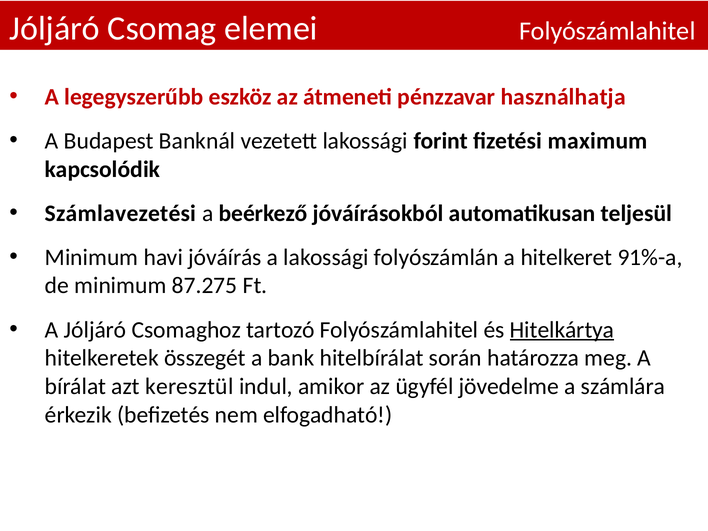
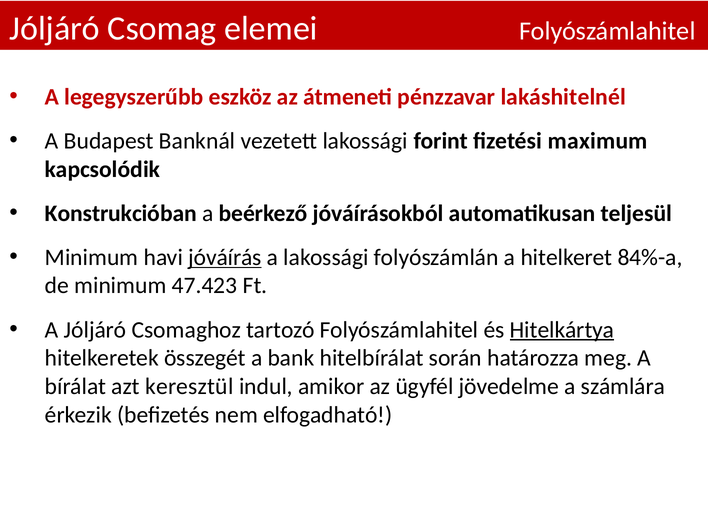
használhatja: használhatja -> lakáshitelnél (563, 97)
Számlavezetési: Számlavezetési -> Konstrukcióban (121, 213)
jóváírás underline: none -> present (225, 257)
91%-a: 91%-a -> 84%-a (650, 257)
87.275: 87.275 -> 47.423 (205, 286)
